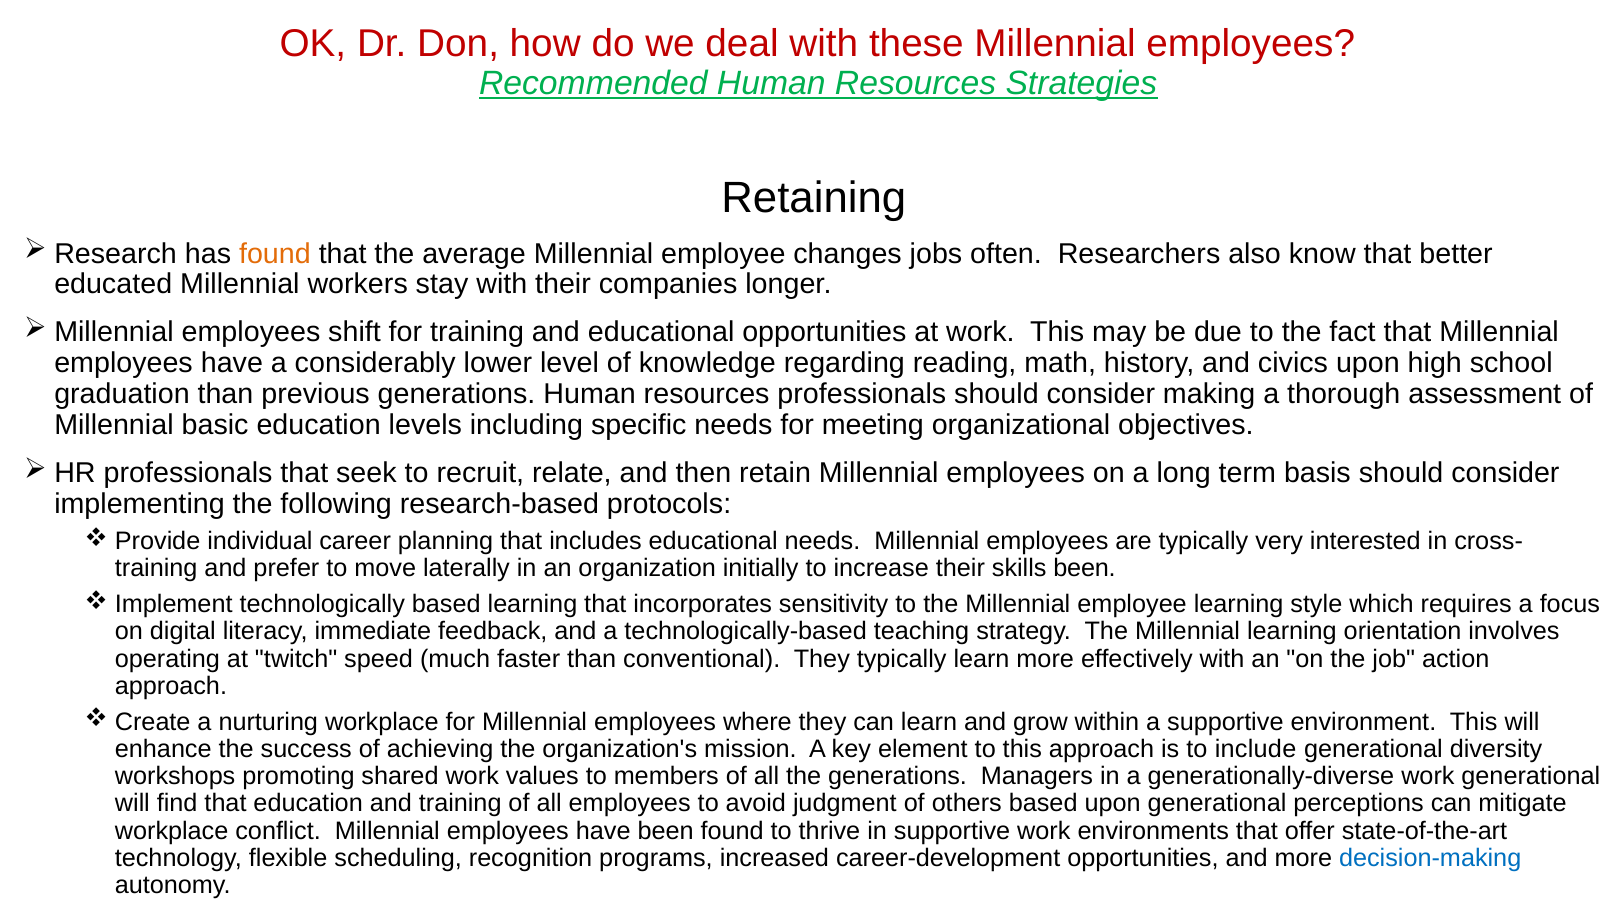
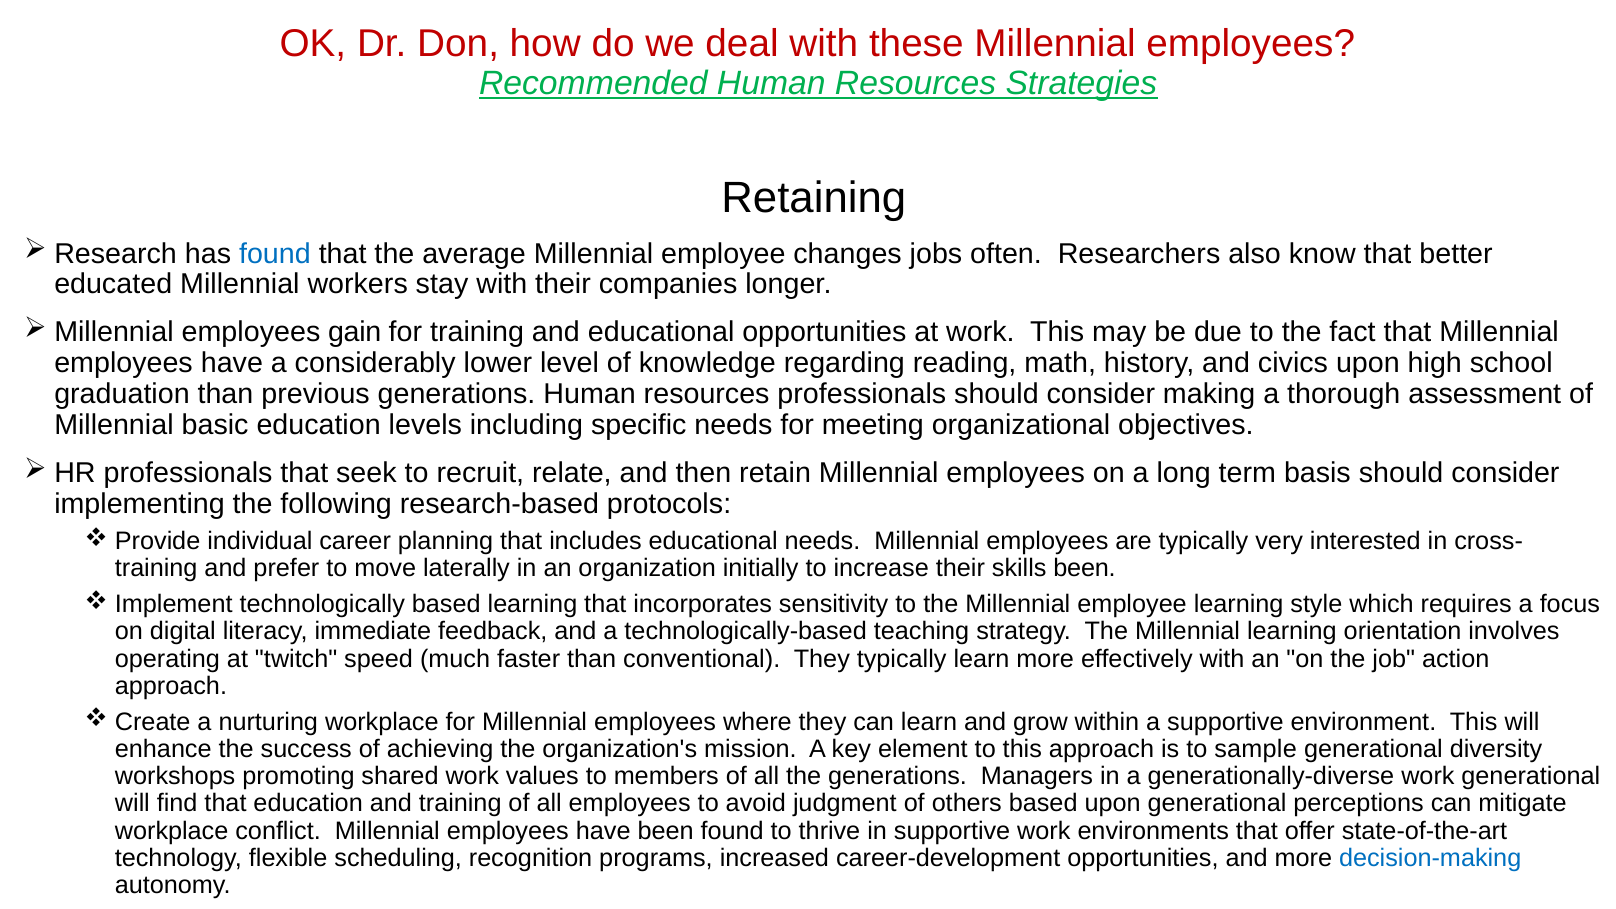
found colour: orange -> blue (275, 254)
shift: shift -> gain (355, 332)
include: include -> sample (1256, 749)
